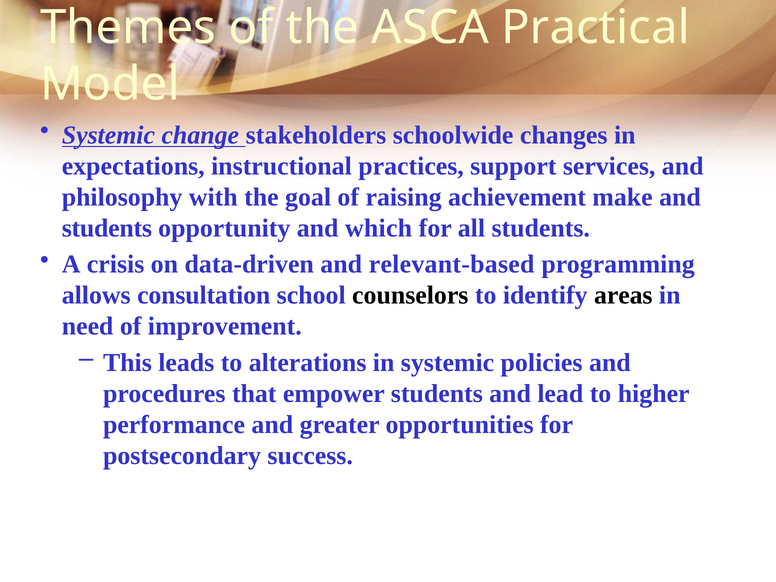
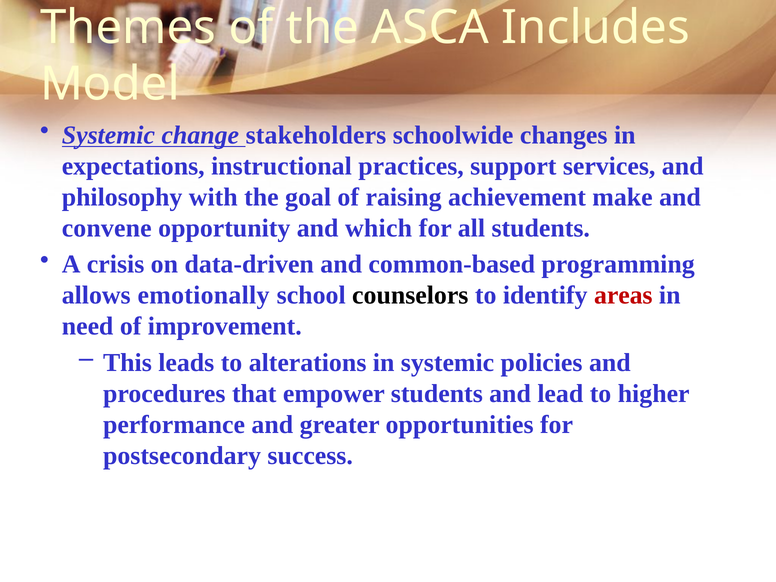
Practical: Practical -> Includes (596, 27)
students: students -> convene (107, 228)
relevant-based: relevant-based -> common-based (452, 264)
consultation: consultation -> emotionally (204, 295)
areas colour: black -> red (623, 295)
